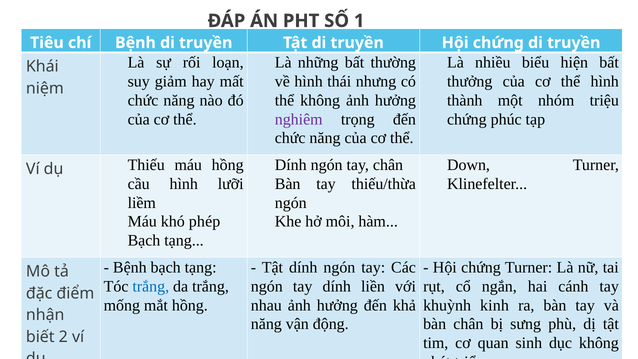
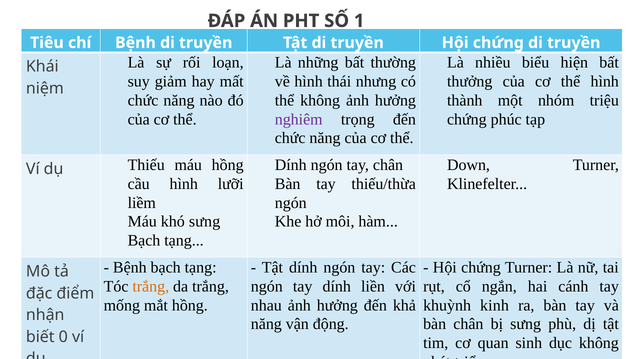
khó phép: phép -> sưng (205, 222)
trắng colour: blue -> orange (151, 286)
2: 2 -> 0 (63, 337)
